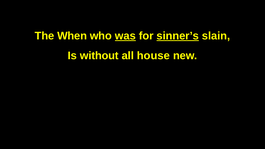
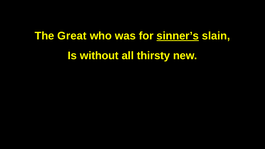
When: When -> Great (72, 36)
was underline: present -> none (125, 36)
house: house -> thirsty (153, 56)
